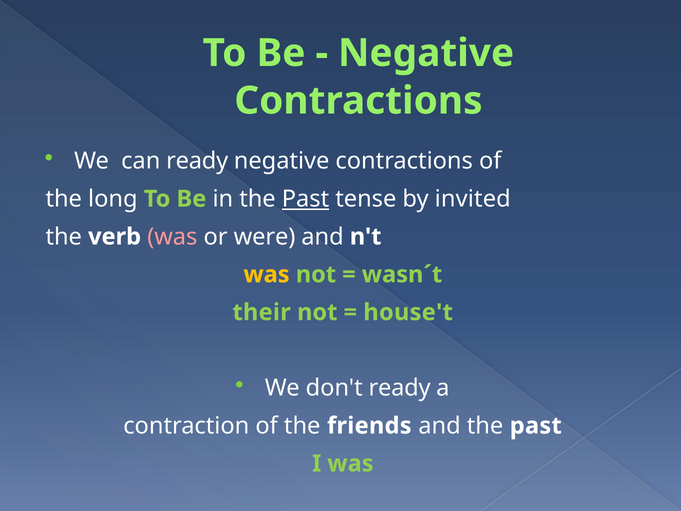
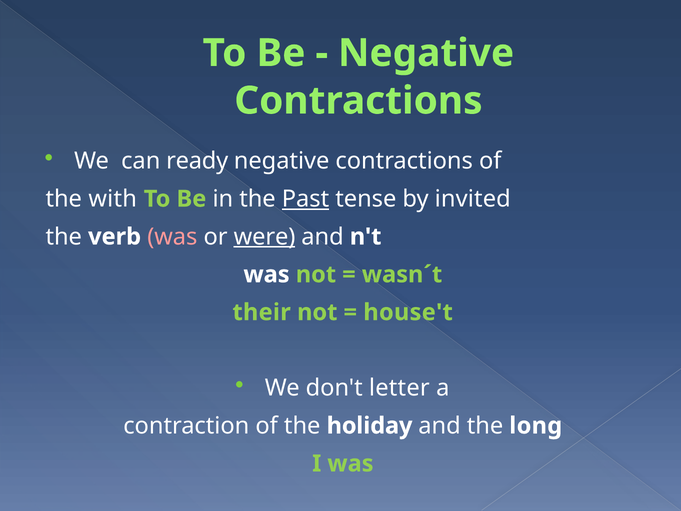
long: long -> with (113, 199)
were underline: none -> present (265, 237)
was colour: yellow -> white (267, 274)
don't ready: ready -> letter (399, 388)
friends: friends -> holiday (370, 426)
and the past: past -> long (536, 426)
